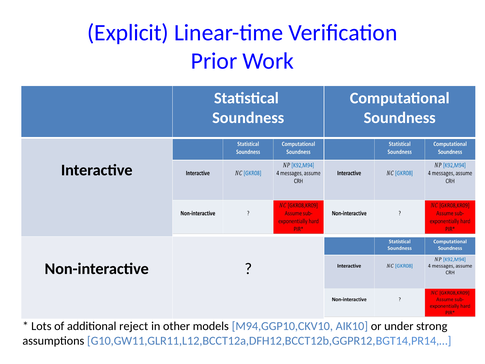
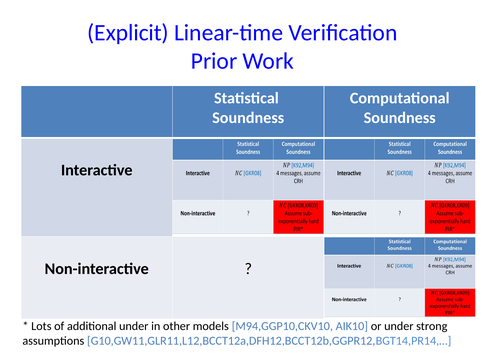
additional reject: reject -> under (134, 326)
